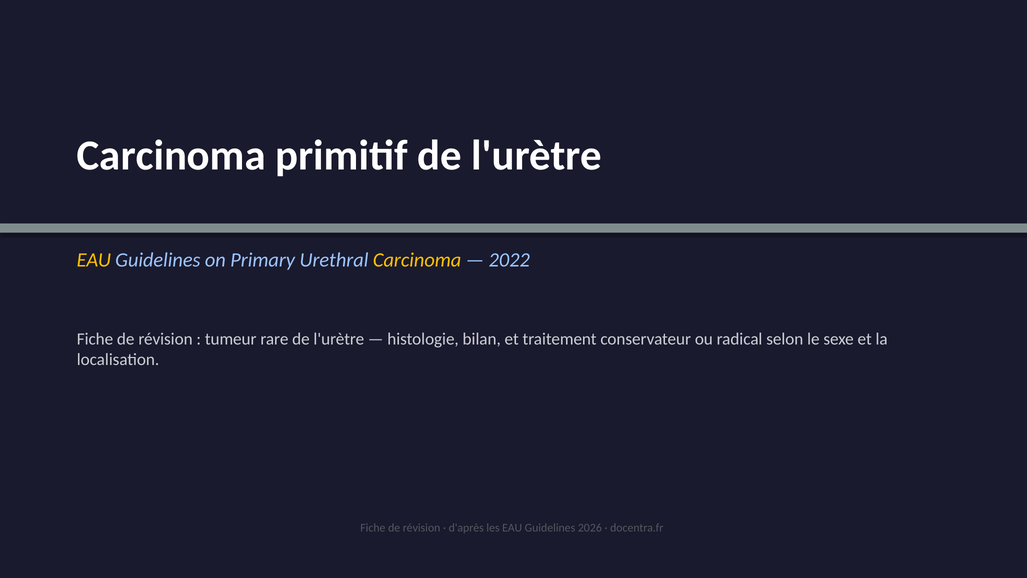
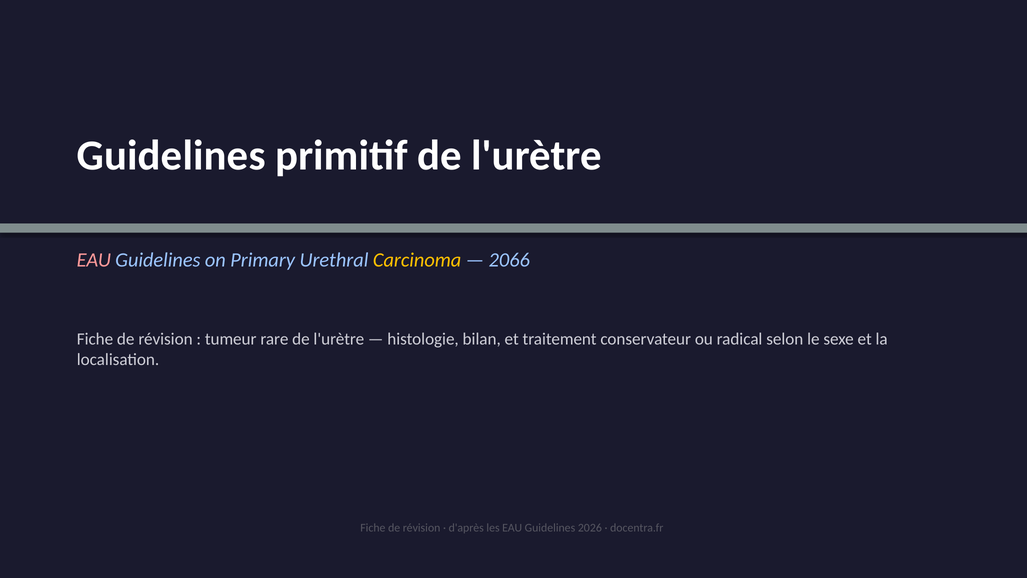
Carcinoma: Carcinoma -> Guidelines (171, 156)
EAU colour: yellow -> pink (94, 260)
2022: 2022 -> 2066 (509, 260)
